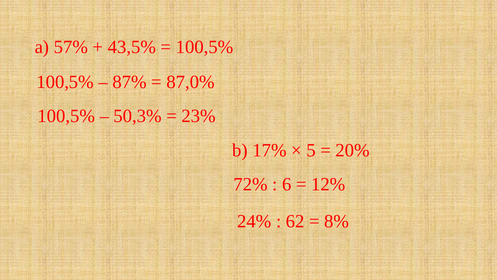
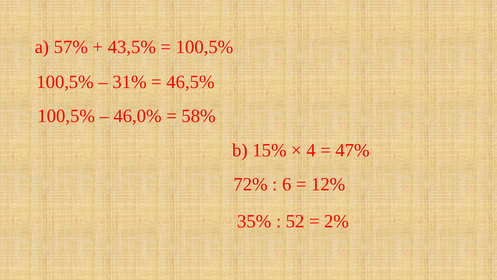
87%: 87% -> 31% (130, 82)
87,0%: 87,0% -> 46,5% (190, 82)
50,3%: 50,3% -> 46,0% (138, 116)
23%: 23% -> 58% (199, 116)
17%: 17% -> 15% (269, 150)
5: 5 -> 4 (311, 150)
20%: 20% -> 47% (353, 150)
24%: 24% -> 35% (254, 221)
62: 62 -> 52 (295, 221)
8%: 8% -> 2% (337, 221)
